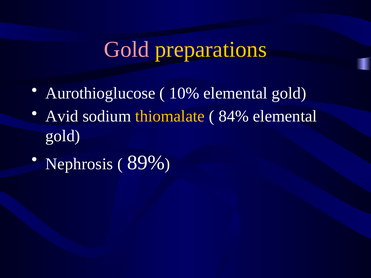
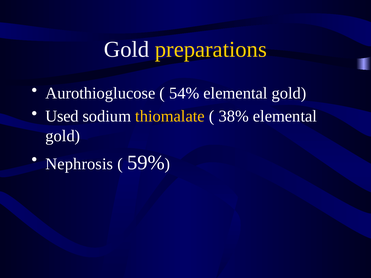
Gold colour: pink -> white (127, 49)
10%: 10% -> 54% (184, 93)
Avid: Avid -> Used (62, 116)
84%: 84% -> 38% (234, 116)
89%: 89% -> 59% (146, 163)
